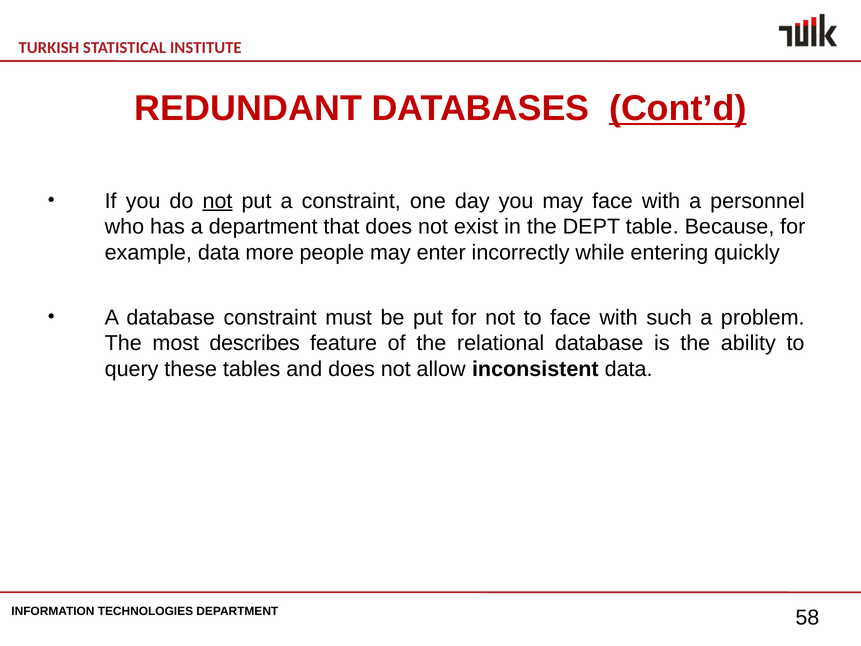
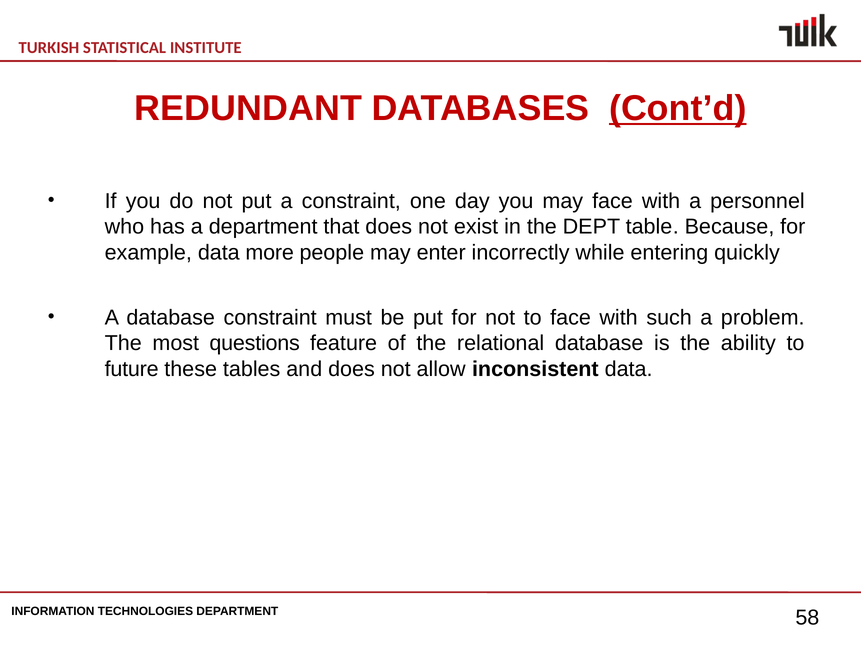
not underline: present -> none (218, 201)
describes: describes -> questions (255, 343)
query: query -> future (132, 369)
